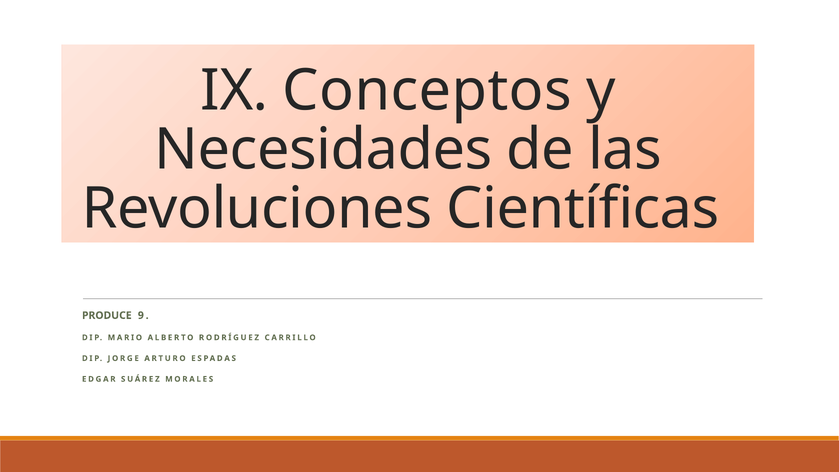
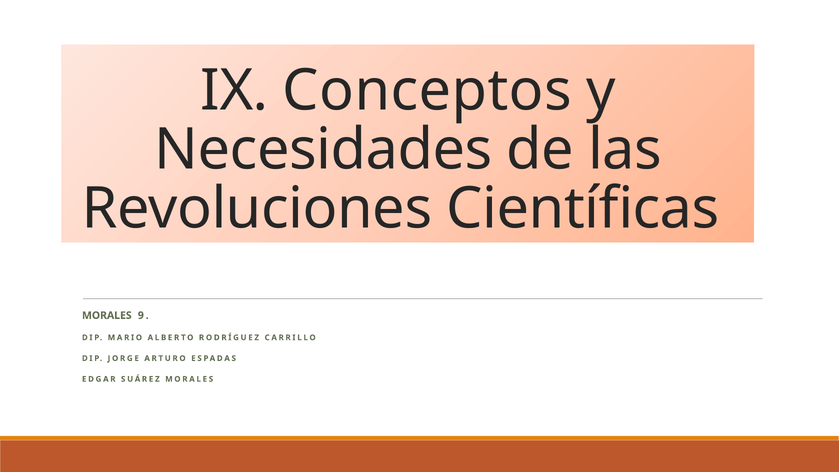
PRODUCE: PRODUCE -> MORALES (107, 315)
